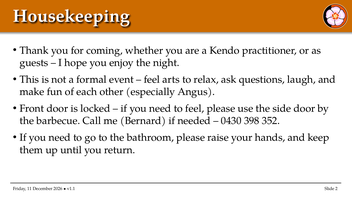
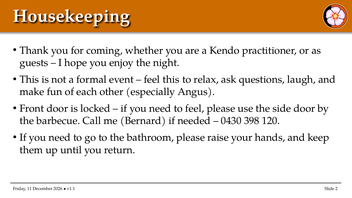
feel arts: arts -> this (171, 79)
352: 352 -> 120 (271, 121)
